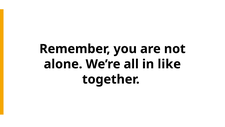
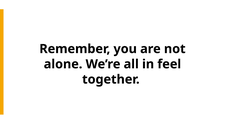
like: like -> feel (169, 64)
